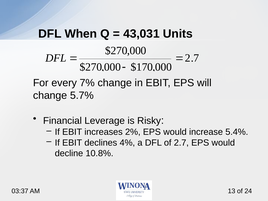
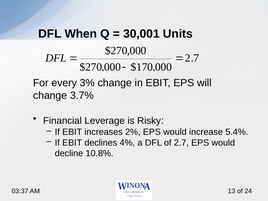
43,031: 43,031 -> 30,001 (141, 34)
7%: 7% -> 3% (87, 83)
5.7%: 5.7% -> 3.7% (82, 95)
